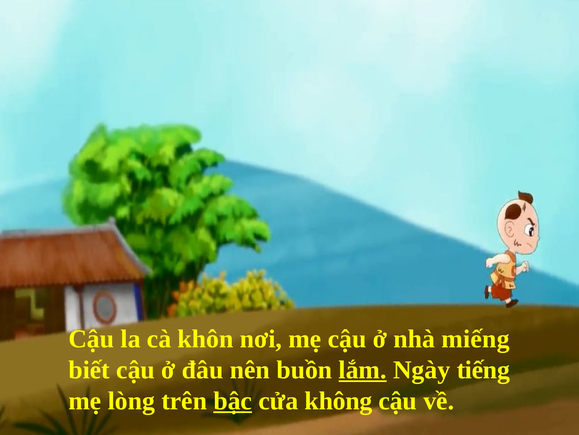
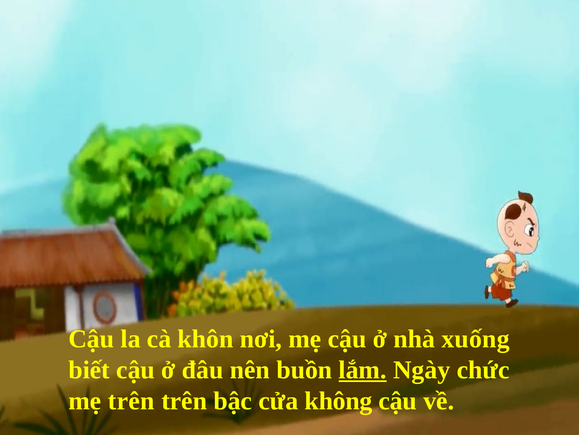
miếng: miếng -> xuống (476, 339)
tiếng: tiếng -> chức (483, 369)
mẹ lòng: lòng -> trên (131, 400)
bậc underline: present -> none (233, 400)
